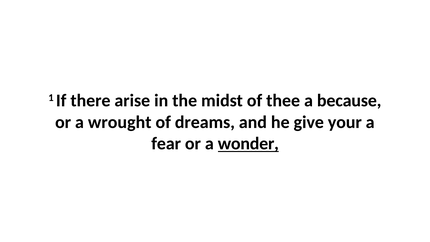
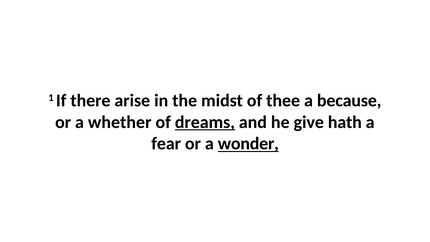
wrought: wrought -> whether (120, 122)
dreams underline: none -> present (205, 122)
your: your -> hath (345, 122)
